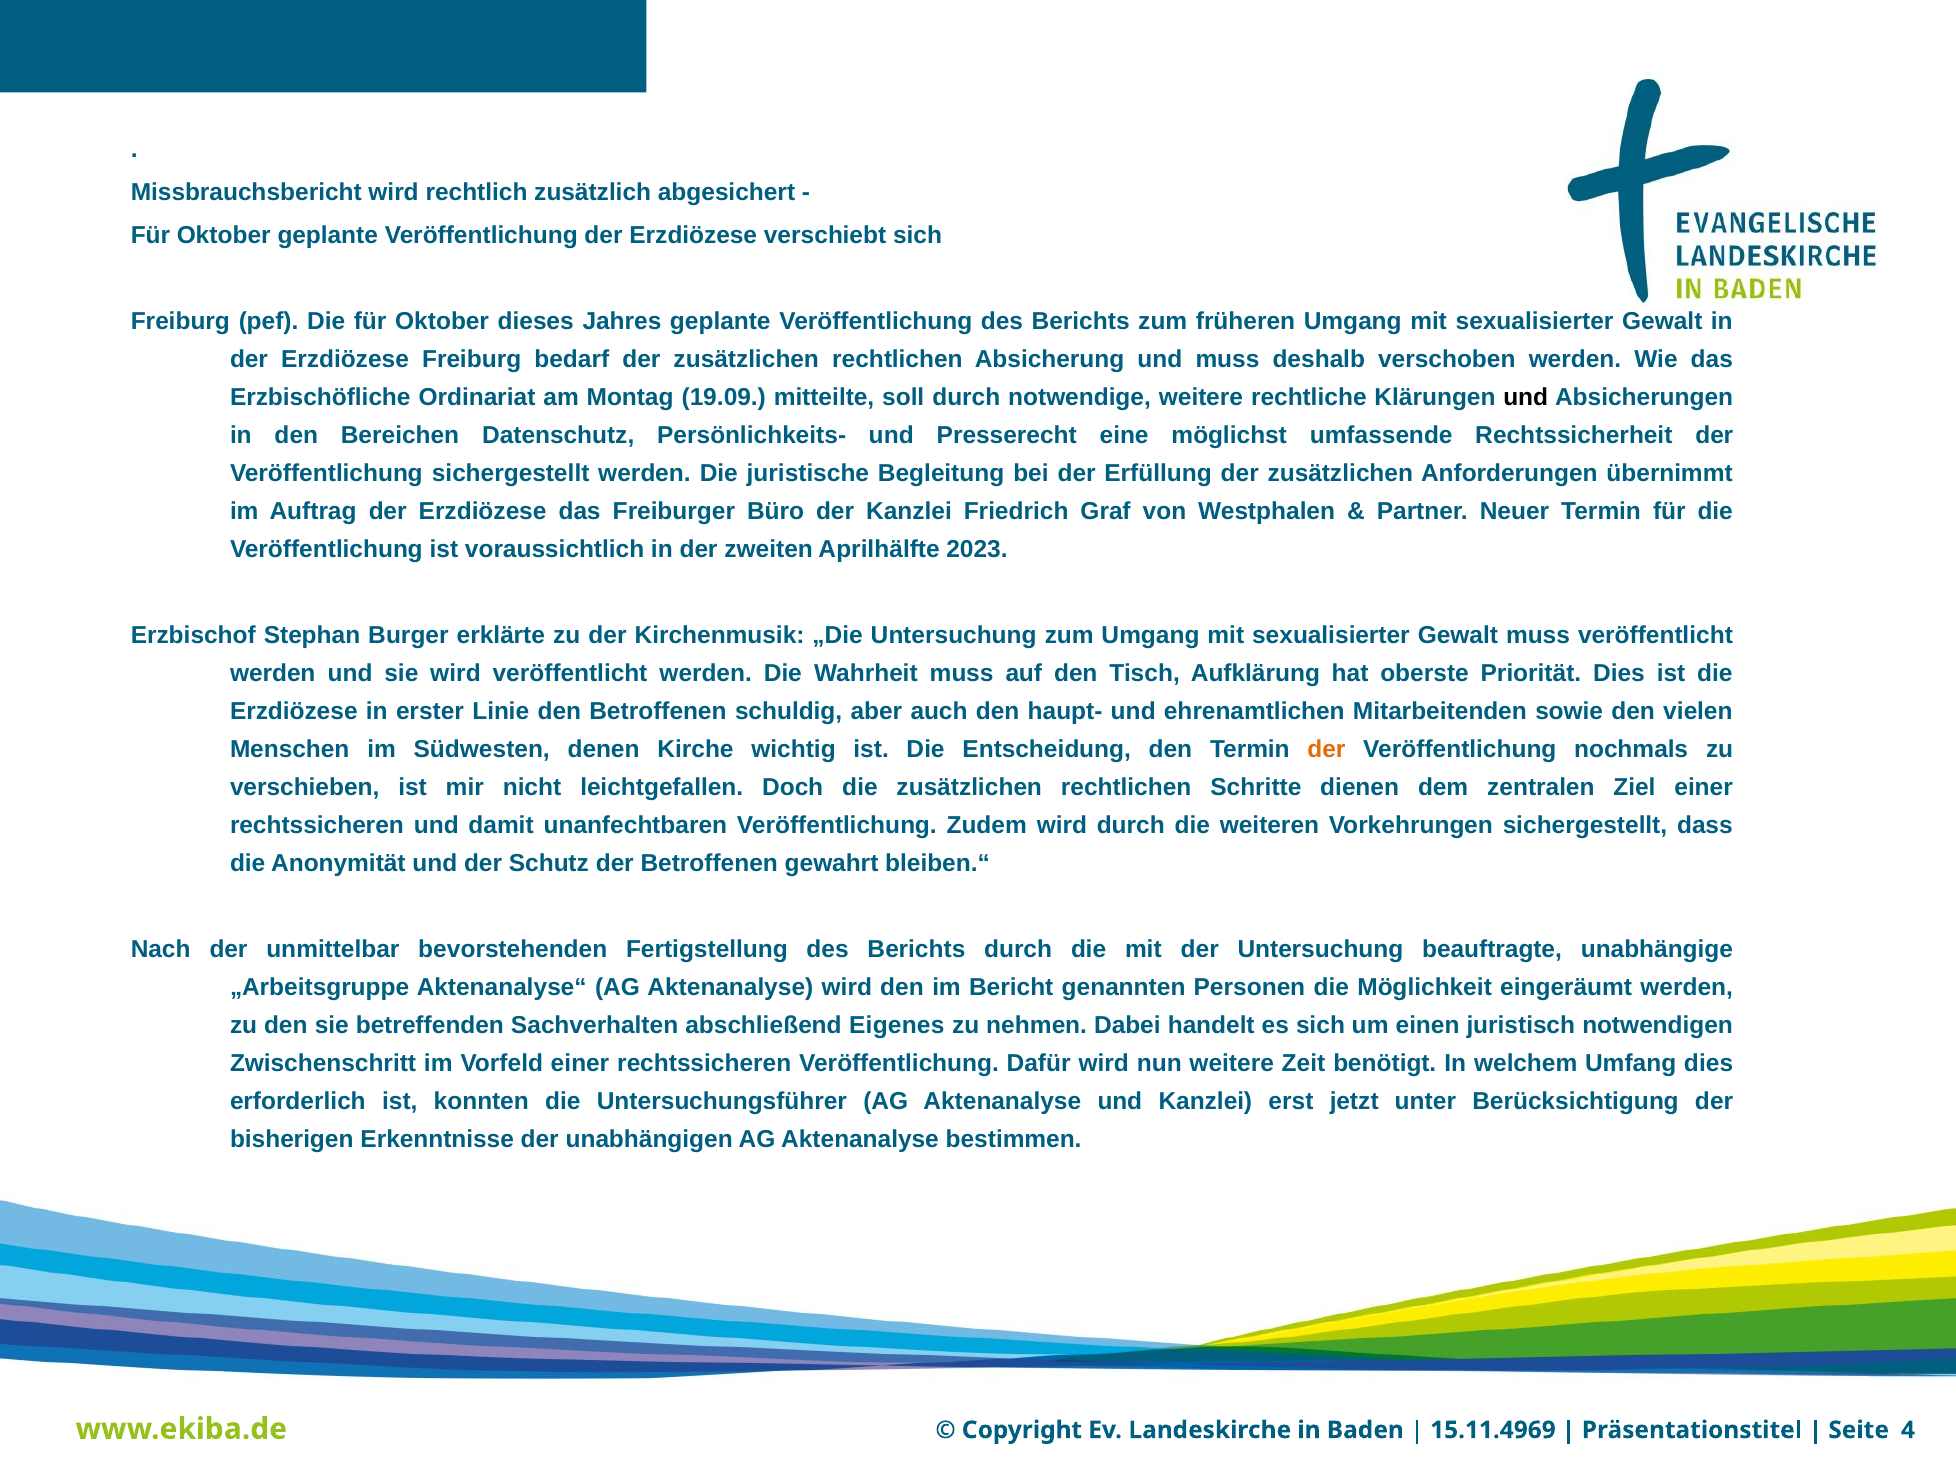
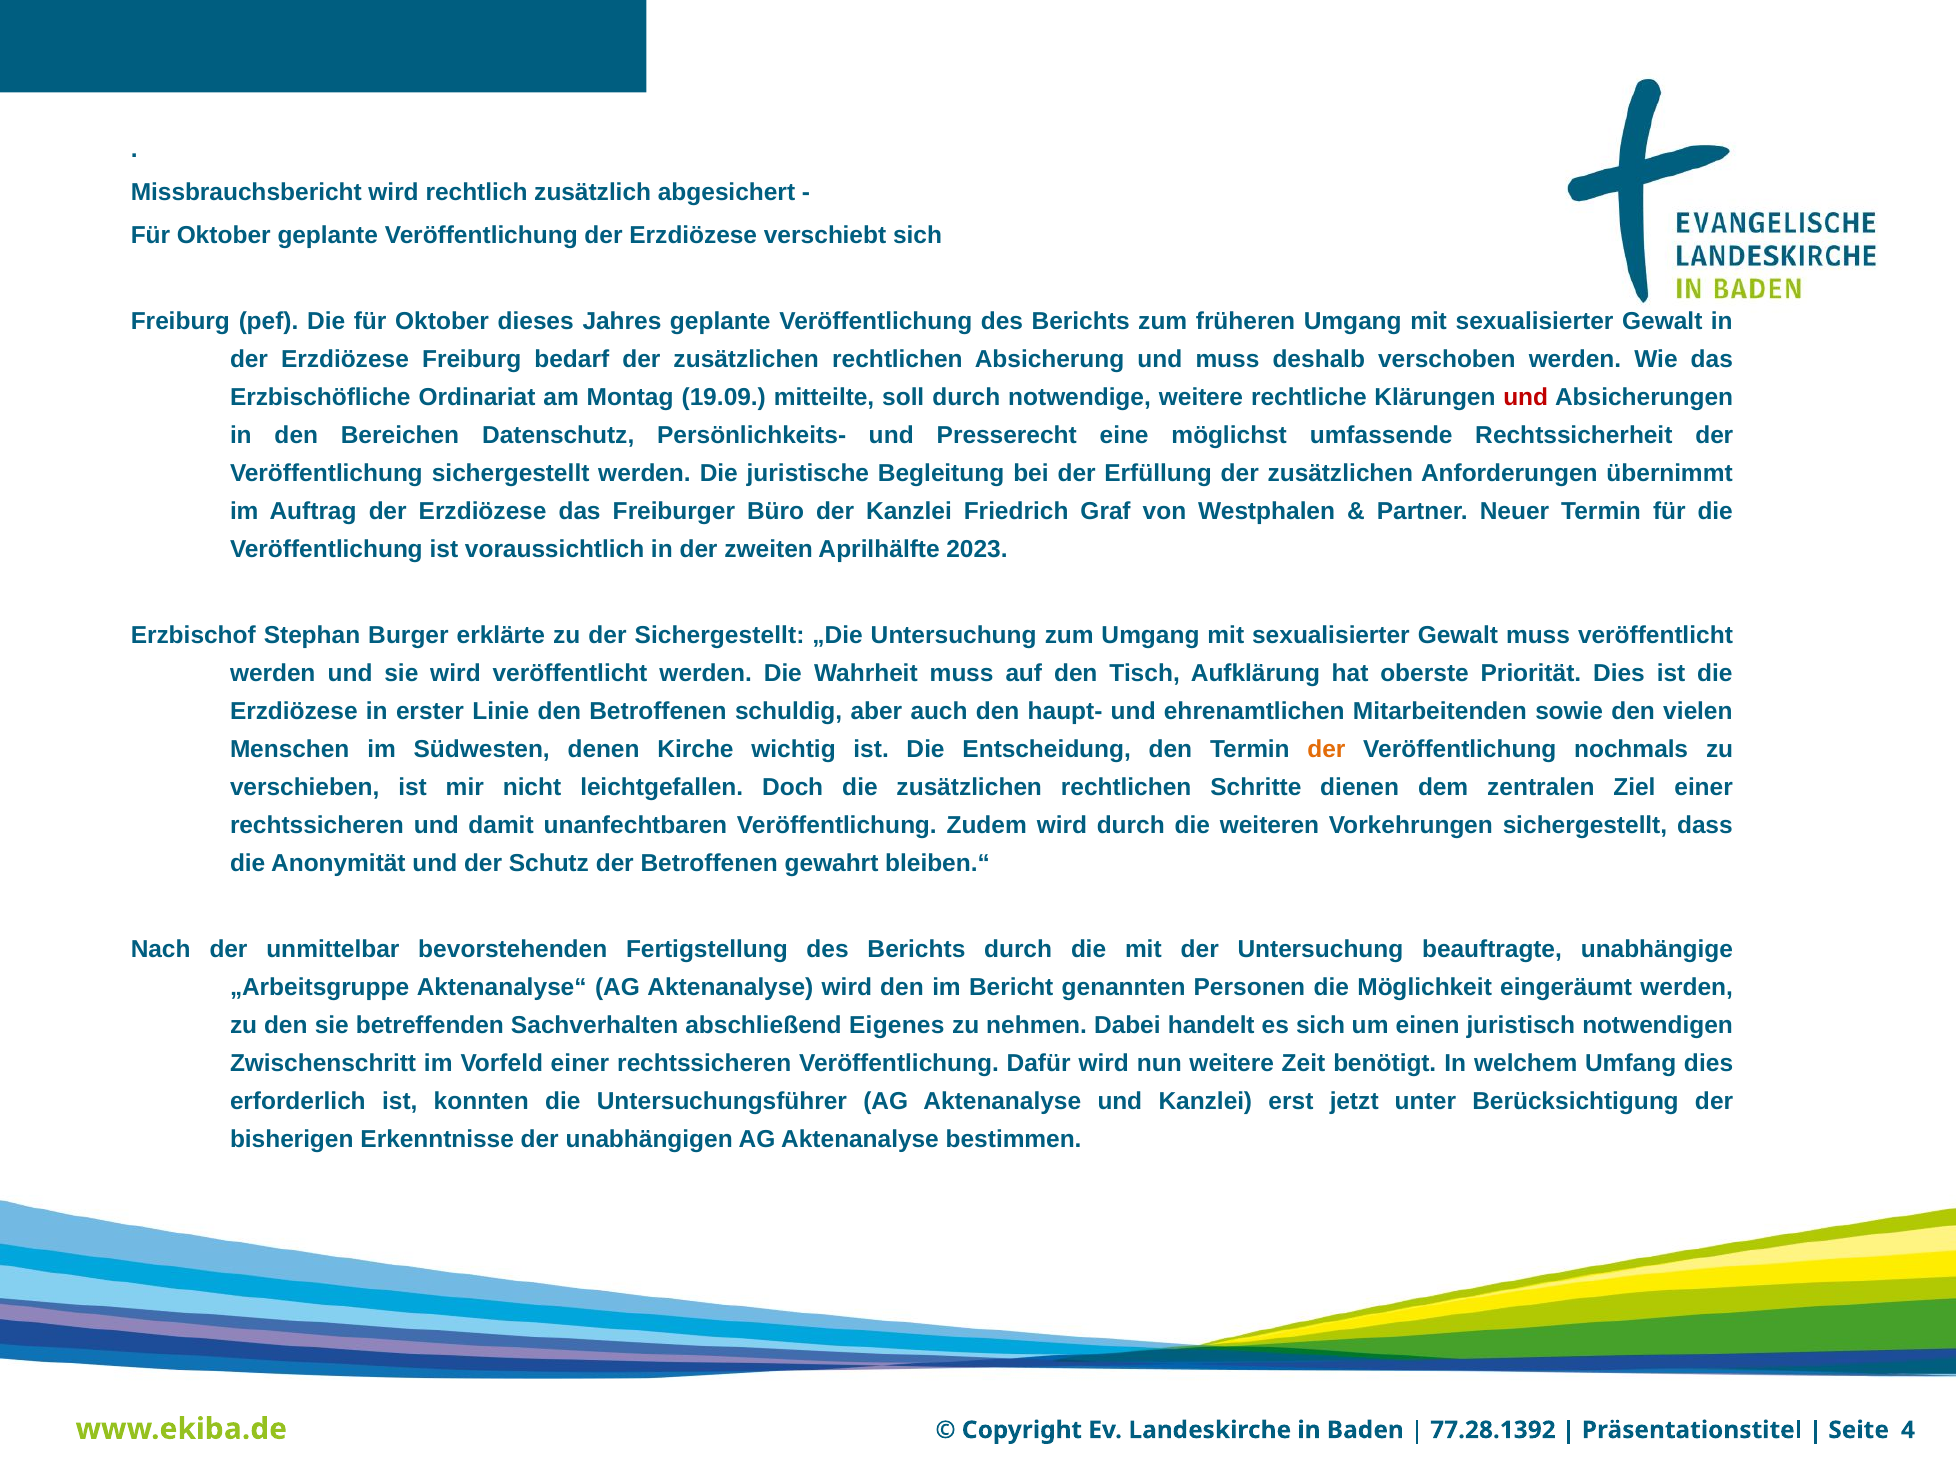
und colour: black -> red (1526, 397)
der Kirchenmusik: Kirchenmusik -> Sichergestellt (720, 635)
15.11.4969: 15.11.4969 -> 77.28.1392 (1493, 1430)
